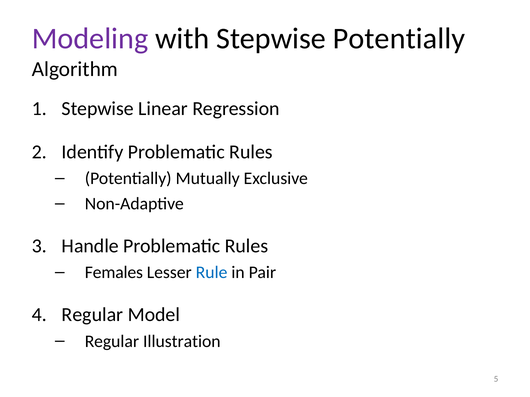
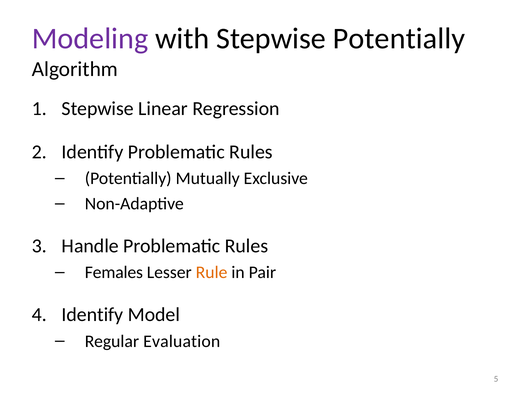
Rule colour: blue -> orange (212, 273)
Regular: Regular -> Identify (92, 315)
Illustration: Illustration -> Evaluation (182, 342)
